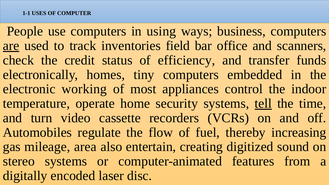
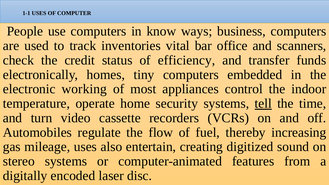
using: using -> know (161, 31)
are underline: present -> none (11, 46)
field: field -> vital (178, 46)
mileage area: area -> uses (85, 147)
